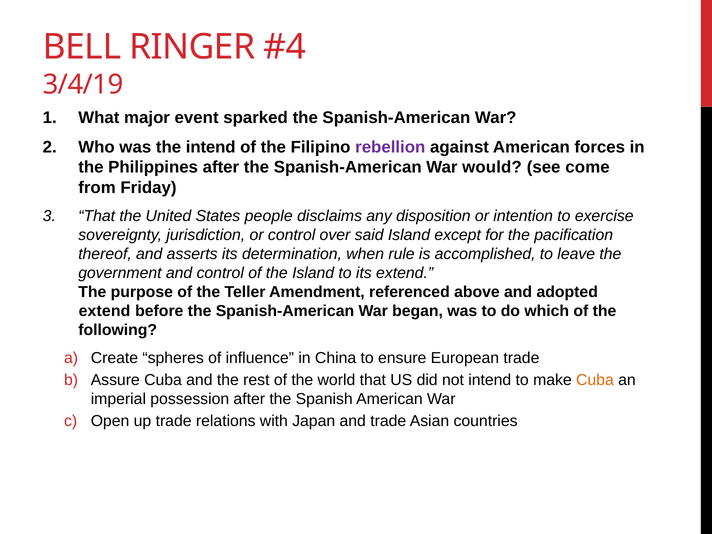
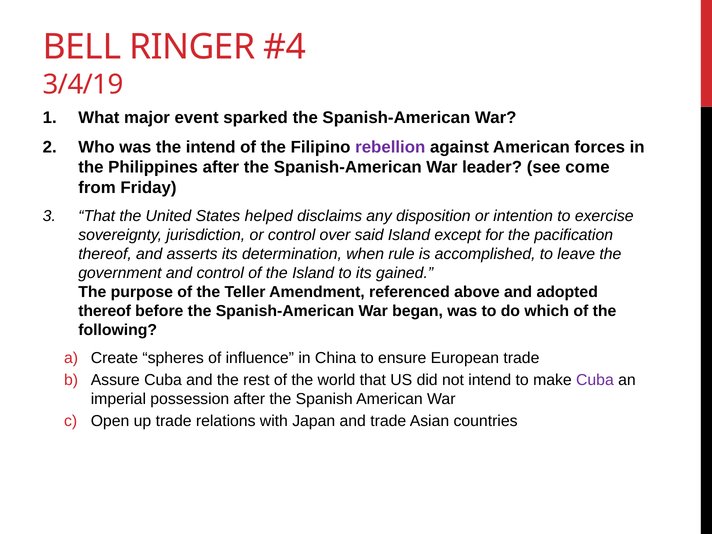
would: would -> leader (492, 167)
people: people -> helped (269, 216)
its extend: extend -> gained (405, 273)
extend: extend -> thereof (105, 311)
Cuba colour: orange -> purple (595, 380)
